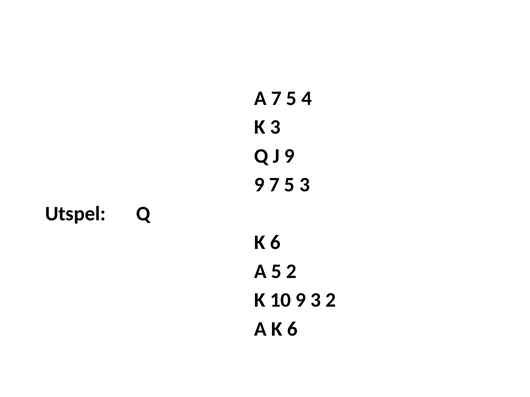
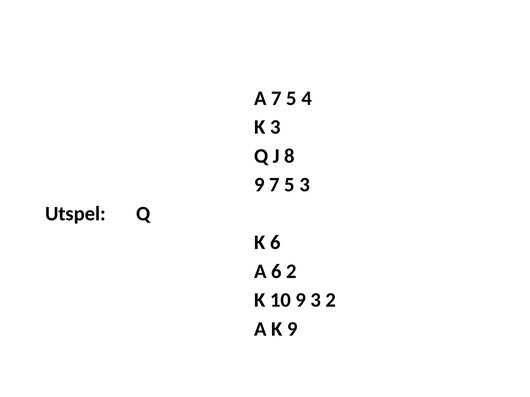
J 9: 9 -> 8 (290, 156)
5: 5 -> 6 (276, 272)
K 6: 6 -> 9 (292, 329)
